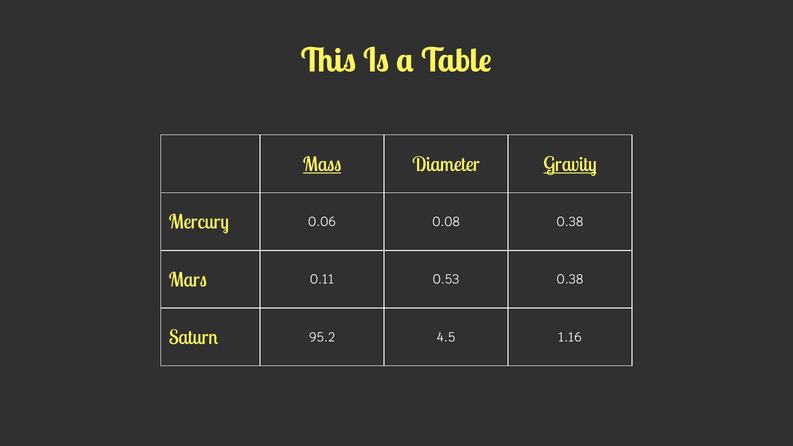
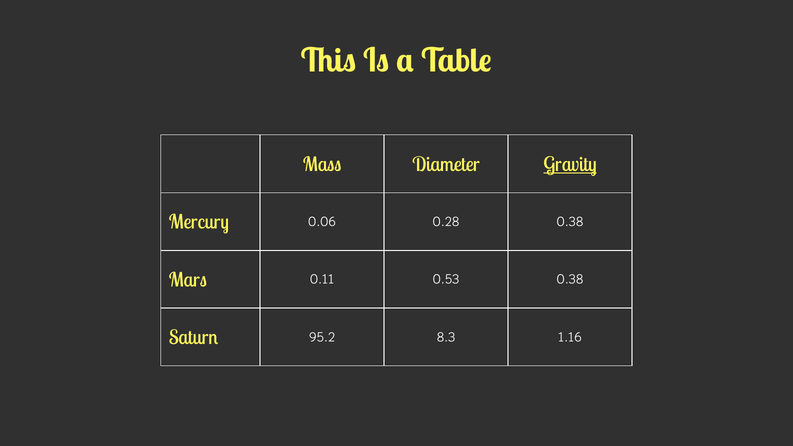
Mass underline: present -> none (322, 165)
0.08: 0.08 -> 0.28 (446, 222)
4.5: 4.5 -> 8.3 (446, 337)
